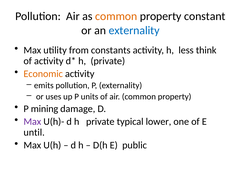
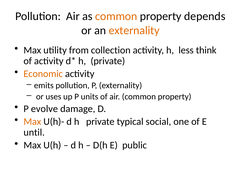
constant: constant -> depends (205, 16)
externality colour: blue -> orange (134, 30)
constants: constants -> collection (111, 50)
mining: mining -> evolve (44, 109)
Max colour: purple -> orange (32, 121)
lower: lower -> social (158, 121)
